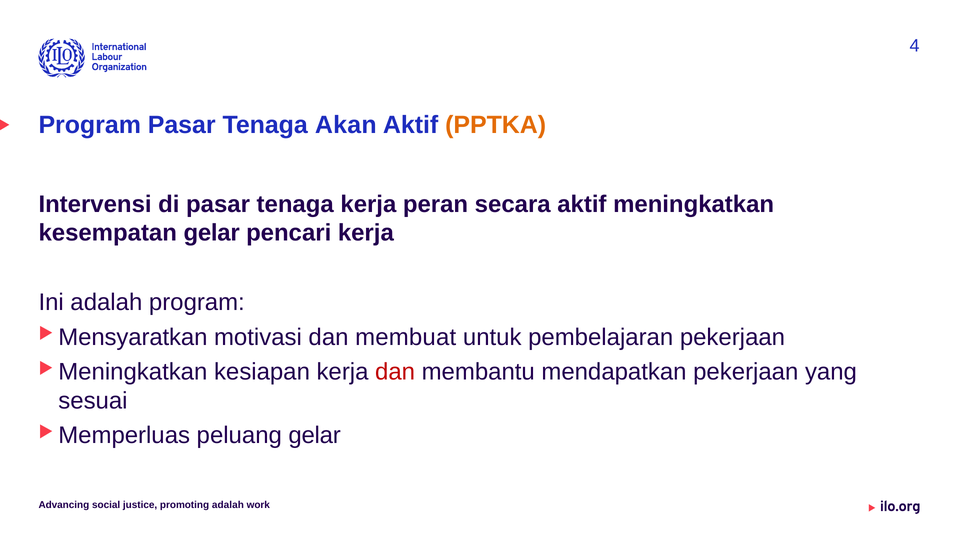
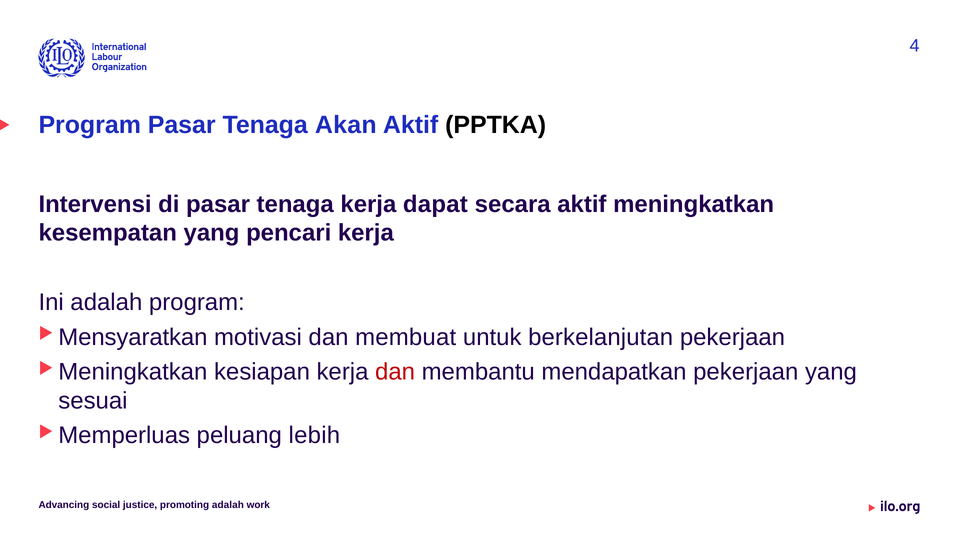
PPTKA colour: orange -> black (496, 125)
peran: peran -> dapat (435, 204)
kesempatan gelar: gelar -> yang (212, 233)
pembelajaran: pembelajaran -> berkelanjutan (601, 337)
peluang gelar: gelar -> lebih (314, 435)
